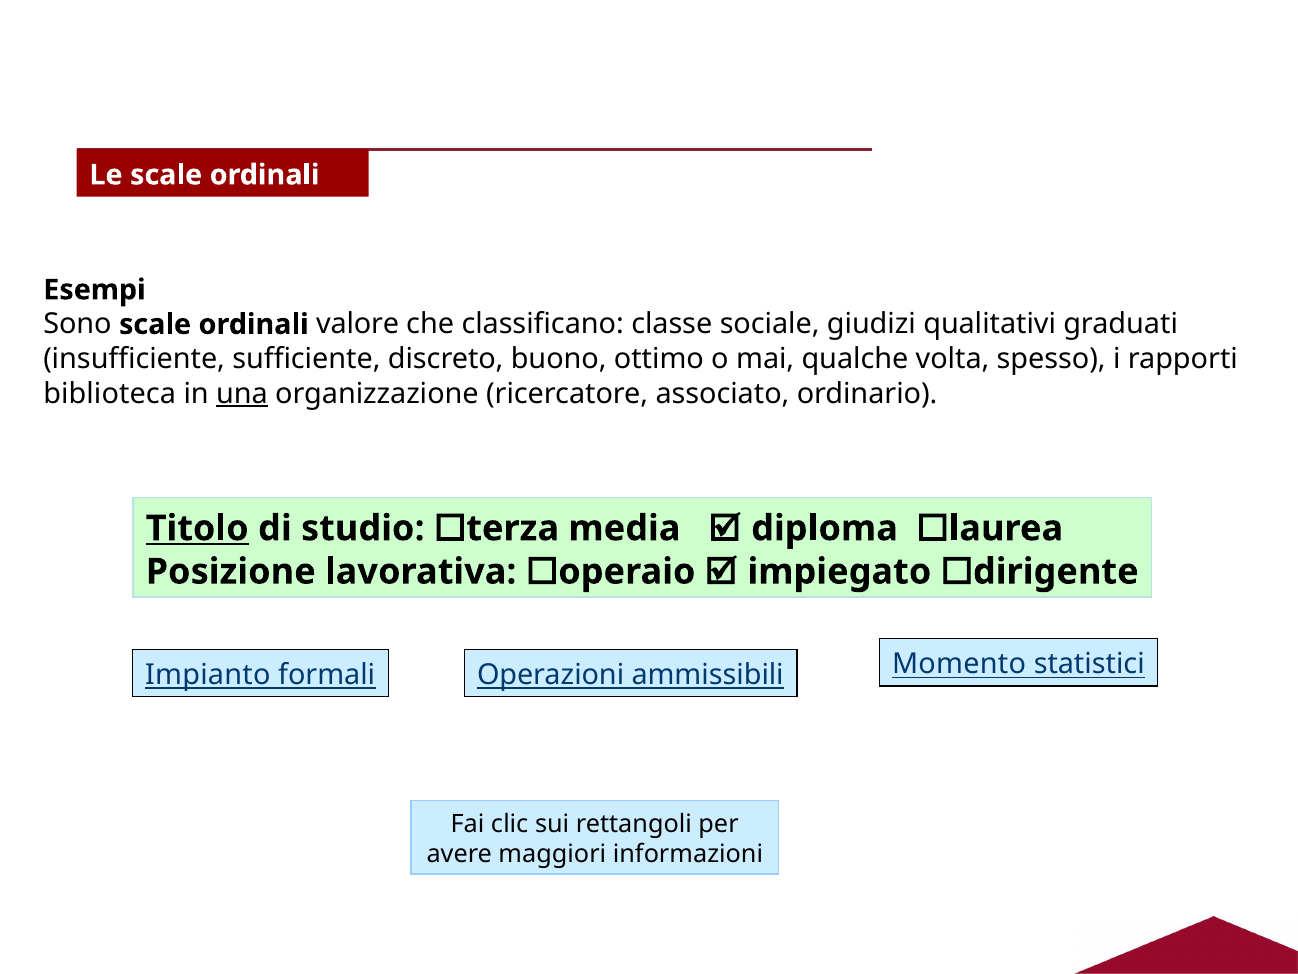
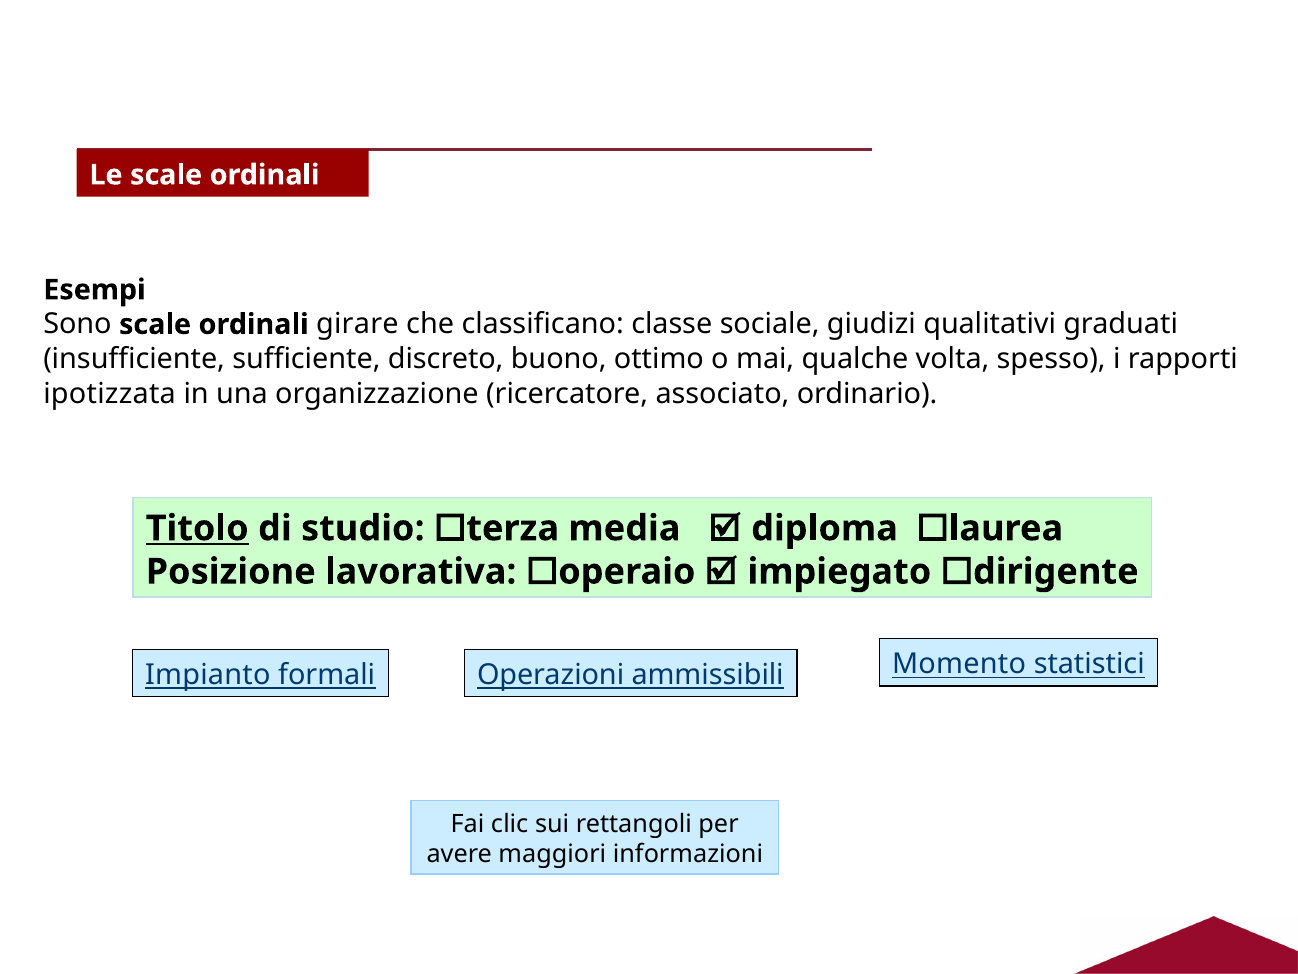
valore: valore -> girare (357, 324)
biblioteca: biblioteca -> ipotizzata (110, 393)
una underline: present -> none (242, 393)
